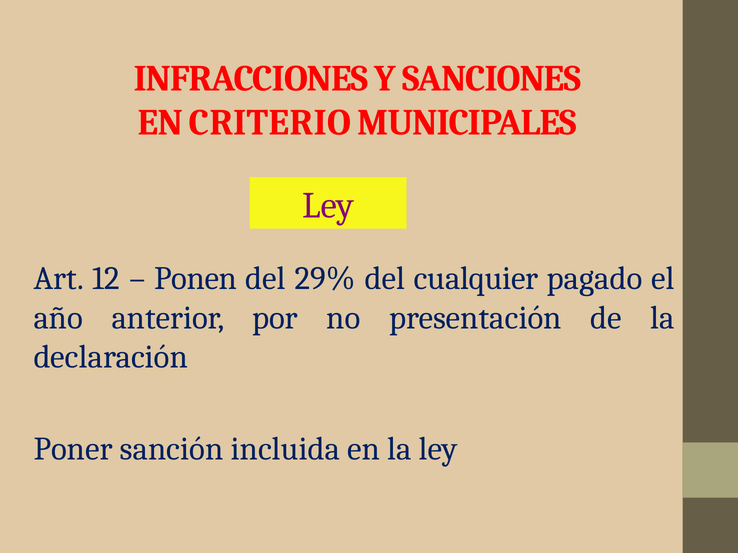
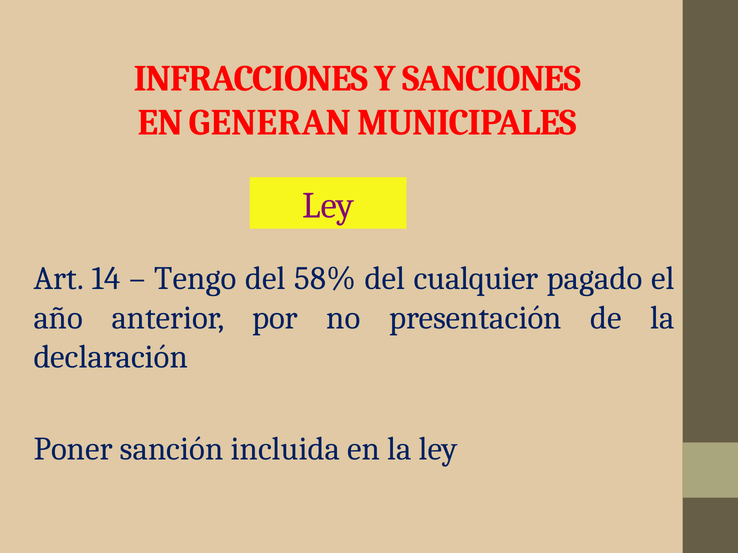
CRITERIO: CRITERIO -> GENERAN (270, 123)
12: 12 -> 14 (106, 279)
Ponen: Ponen -> Tengo (195, 279)
29%: 29% -> 58% (325, 279)
